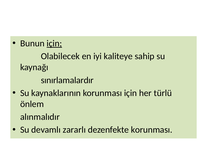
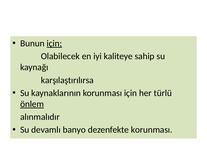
sınırlamalardır: sınırlamalardır -> karşılaştırılırsa (67, 80)
önlem underline: none -> present (32, 104)
zararlı: zararlı -> banyo (74, 130)
